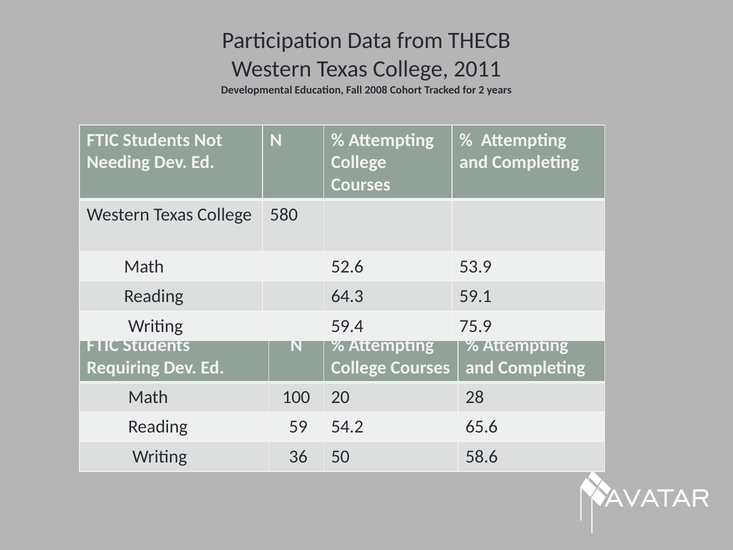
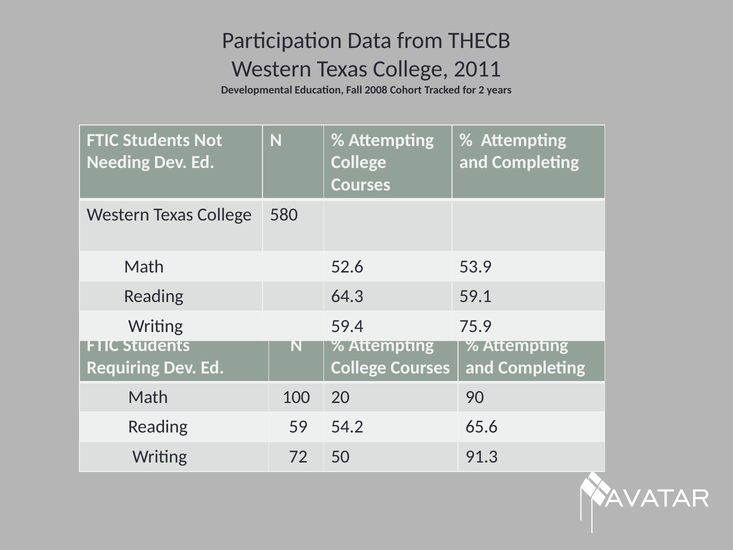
28: 28 -> 90 (475, 397)
36: 36 -> 72 (298, 456)
58.6: 58.6 -> 91.3 (482, 456)
